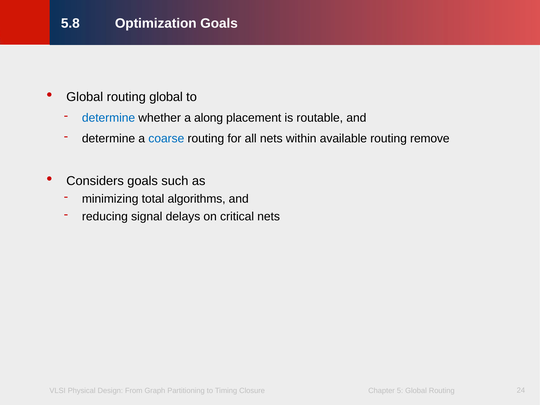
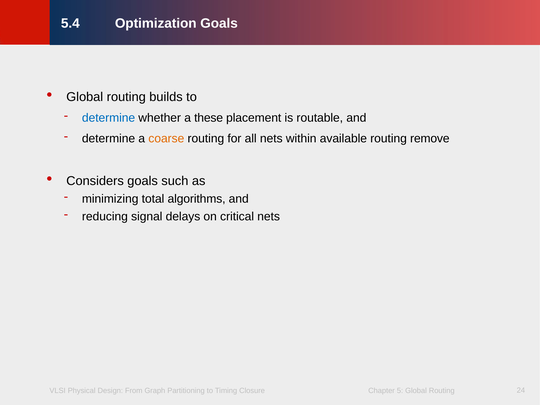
5.8: 5.8 -> 5.4 (70, 23)
routing global: global -> builds (166, 97)
along: along -> these (209, 118)
coarse colour: blue -> orange (166, 139)
